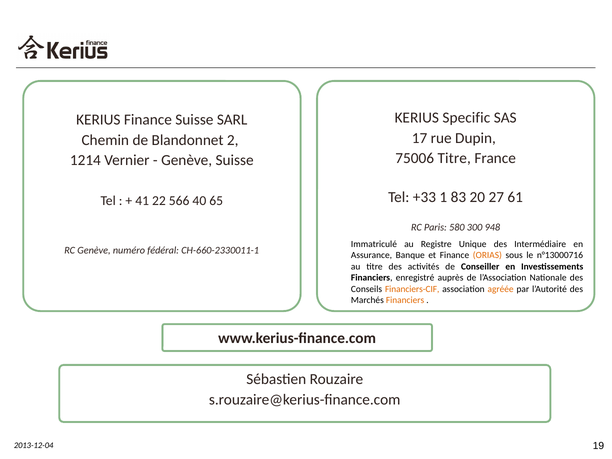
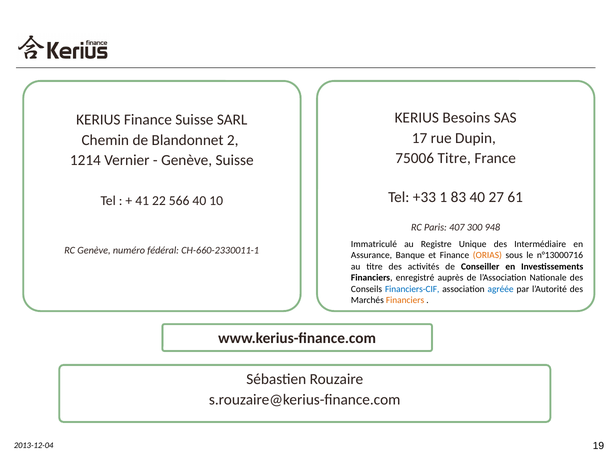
Specific: Specific -> Besoins (466, 118)
83 20: 20 -> 40 (477, 197)
65: 65 -> 10 (216, 201)
580: 580 -> 407 (457, 227)
Financiers-CIF colour: orange -> blue (412, 289)
agréée colour: orange -> blue (501, 289)
